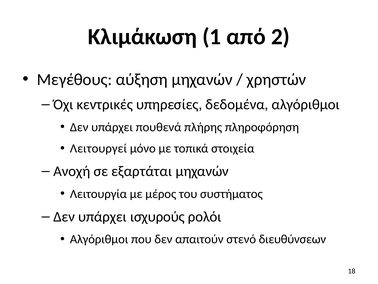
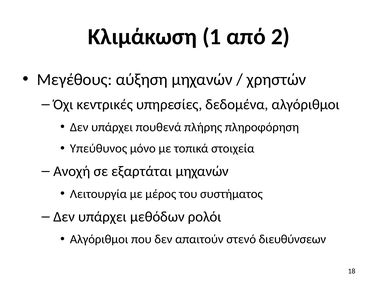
Λειτουργεί: Λειτουργεί -> Υπεύθυνος (98, 148)
ισχυρούς: ισχυρούς -> μεθόδων (157, 216)
